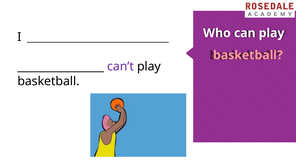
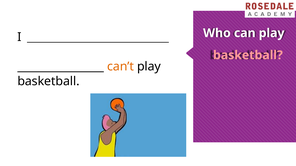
can’t colour: purple -> orange (121, 67)
